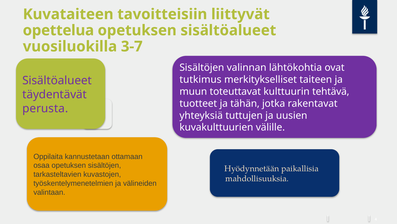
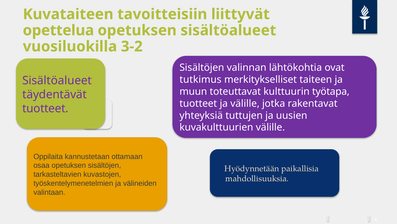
3-7: 3-7 -> 3-2 (132, 46)
tehtävä: tehtävä -> työtapa (331, 91)
ja tähän: tähän -> välille (245, 103)
perusta: perusta -> tuotteet (45, 108)
